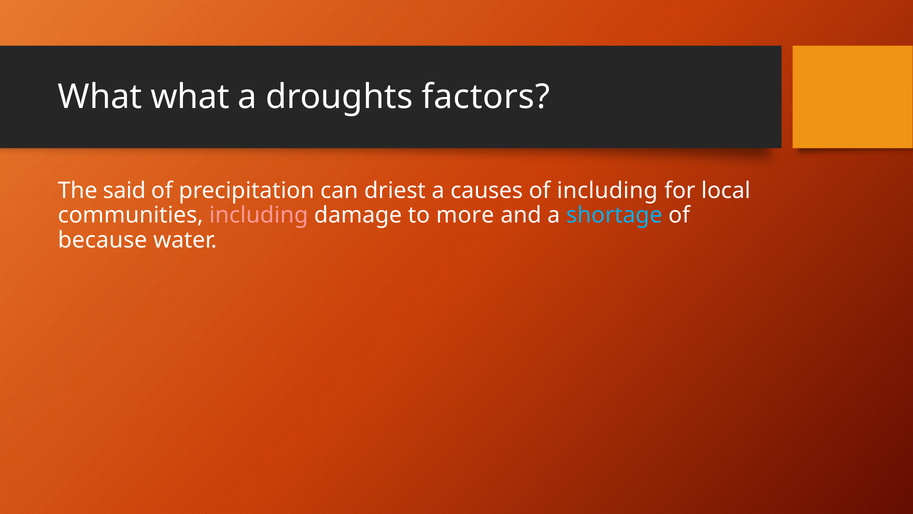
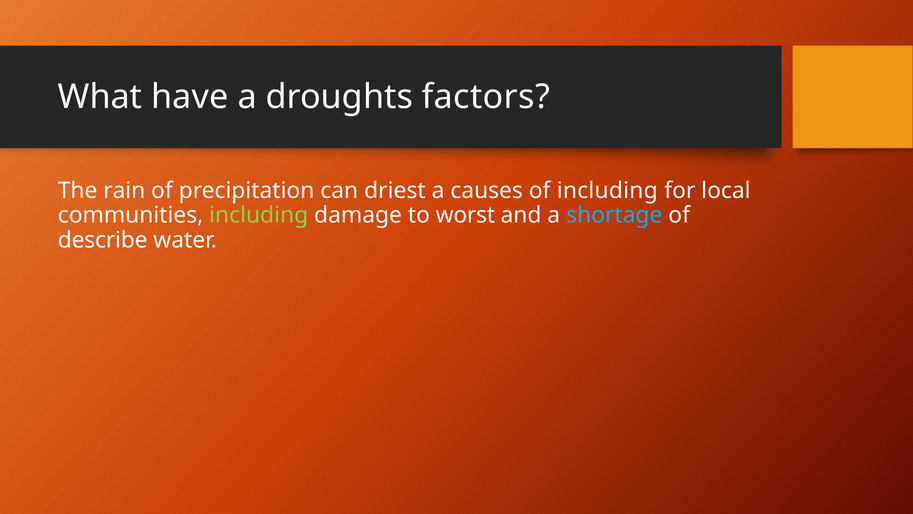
What what: what -> have (190, 97)
said: said -> rain (124, 191)
including colour: pink -> light green (259, 215)
more: more -> worst (465, 215)
because: because -> describe (103, 240)
